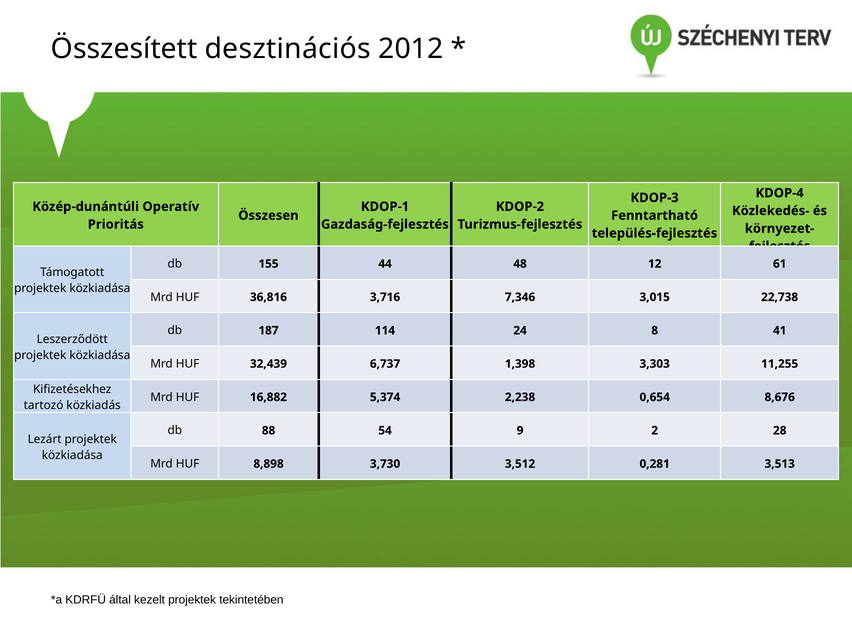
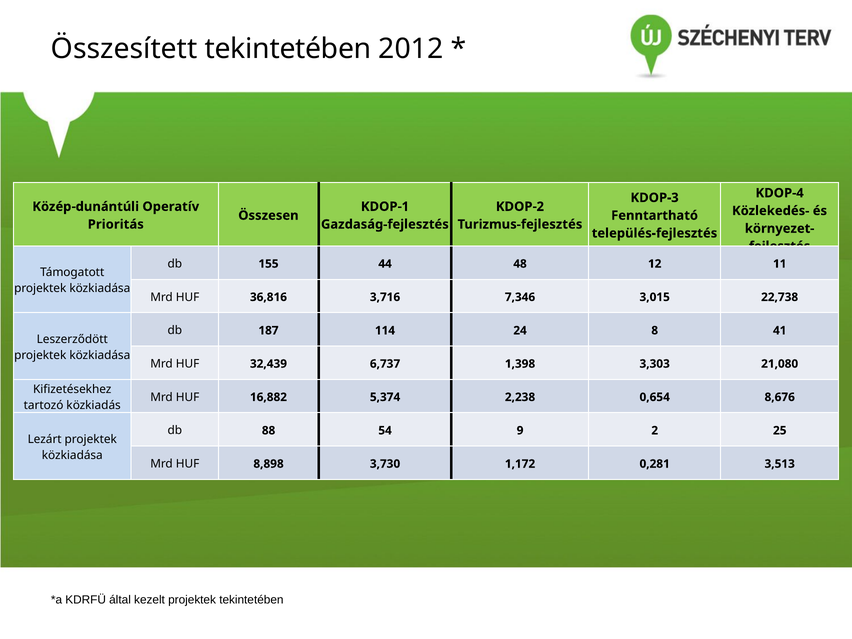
Összesített desztinációs: desztinációs -> tekintetében (288, 49)
61: 61 -> 11 (780, 264)
11,255: 11,255 -> 21,080 (780, 364)
28: 28 -> 25 (780, 431)
3,512: 3,512 -> 1,172 (520, 464)
